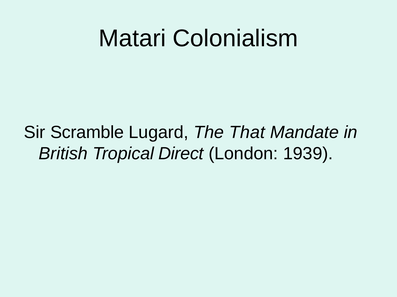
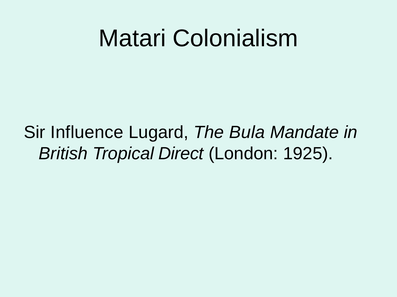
Scramble: Scramble -> Influence (87, 133)
That: That -> Bula (247, 133)
1939: 1939 -> 1925 (308, 154)
